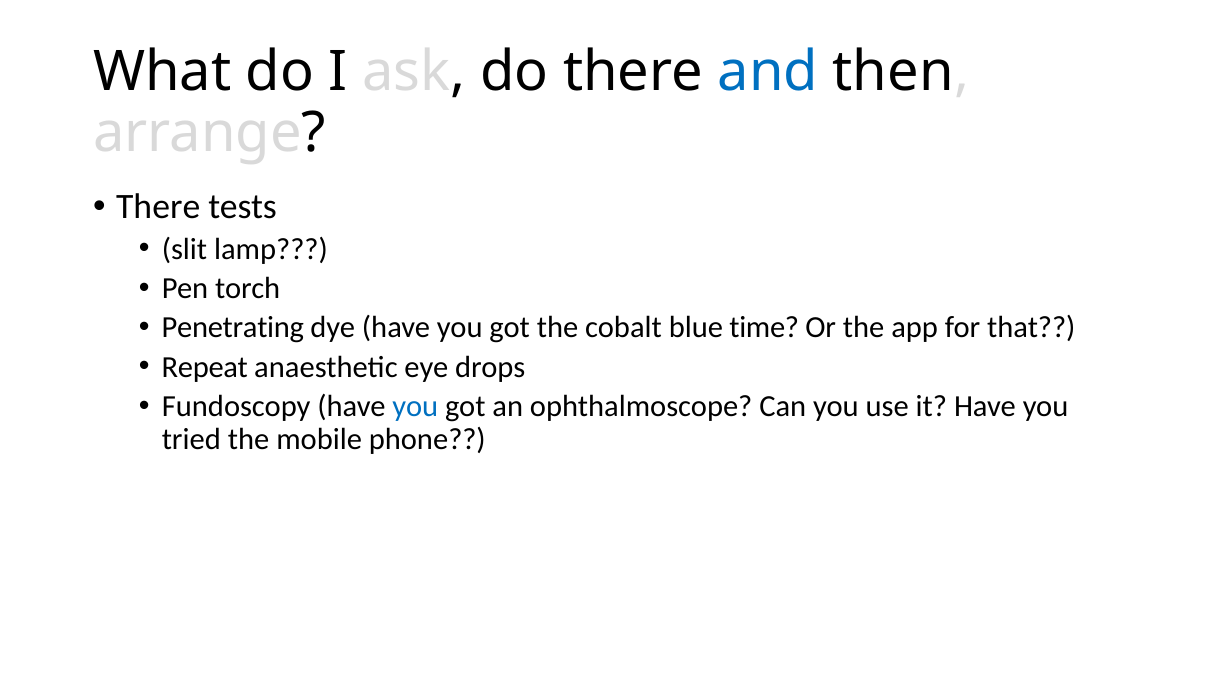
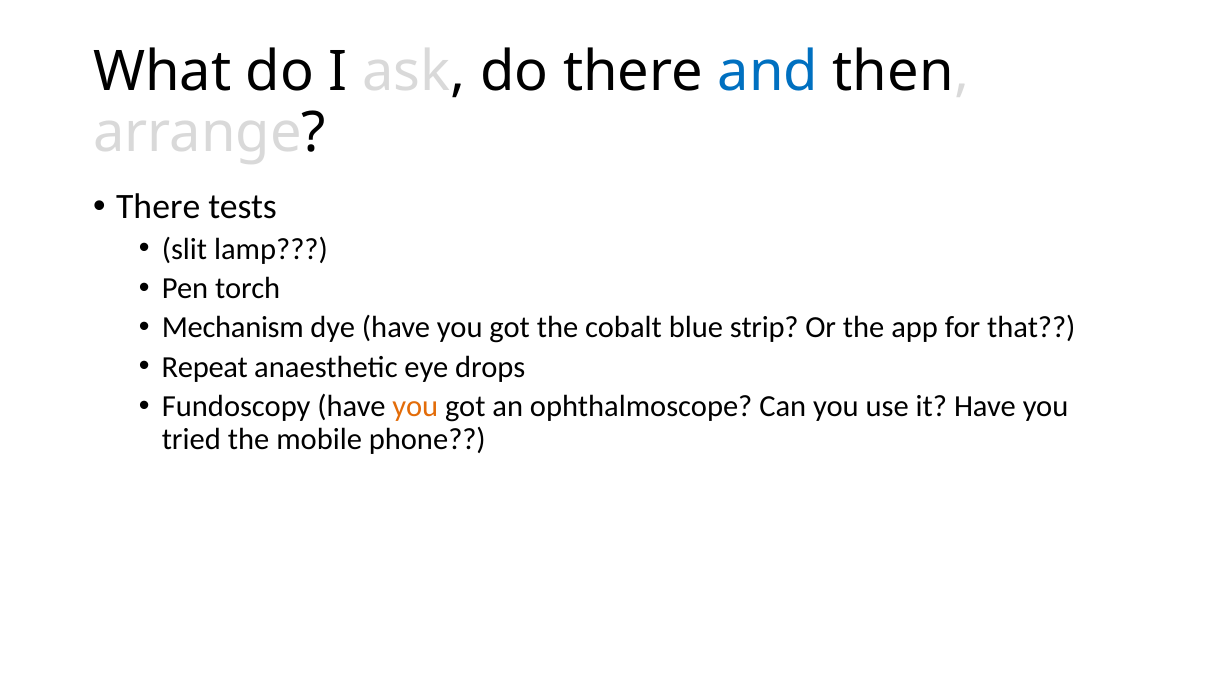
Penetrating: Penetrating -> Mechanism (233, 327)
time: time -> strip (764, 327)
you colour: blue -> orange (415, 406)
